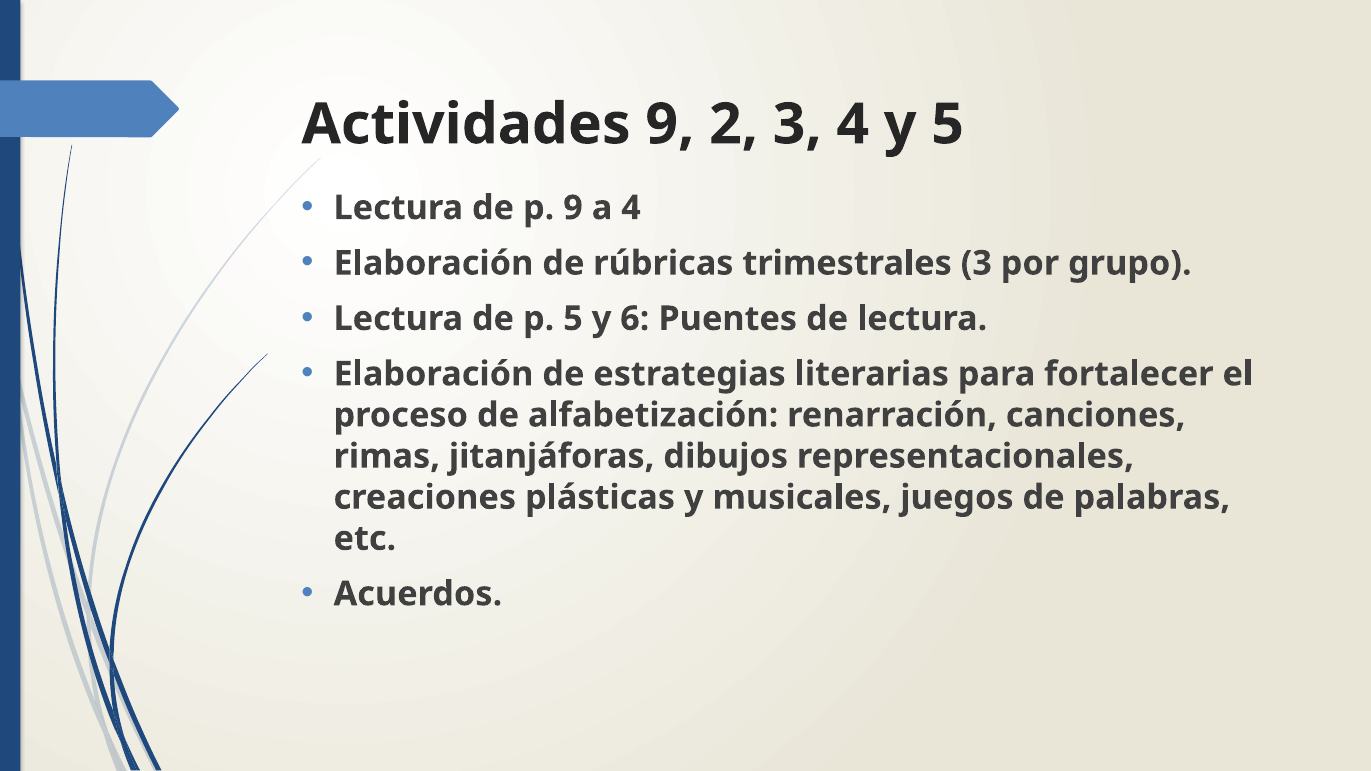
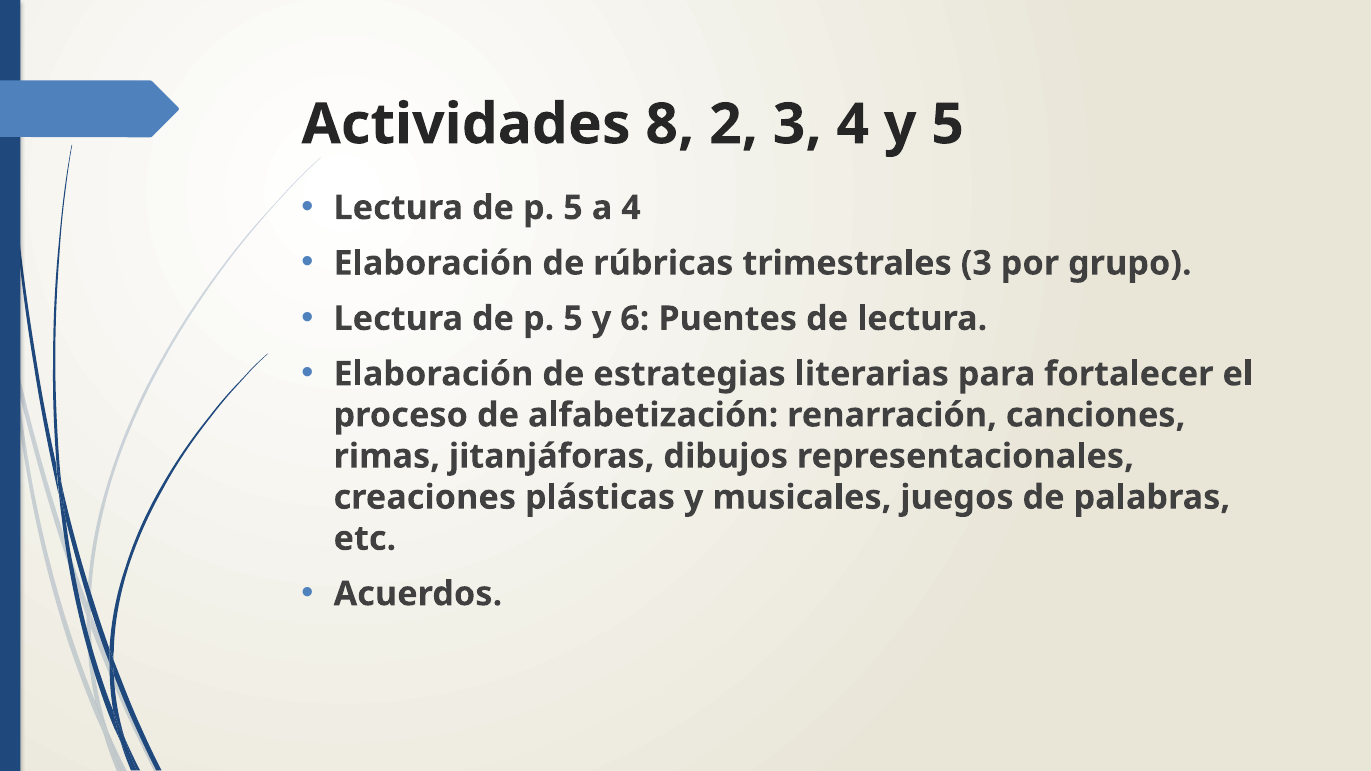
Actividades 9: 9 -> 8 (670, 124)
9: 9 -> 5 (573, 208)
